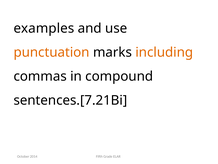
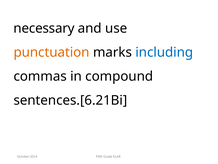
examples: examples -> necessary (44, 28)
including colour: orange -> blue (164, 52)
sentences.[7.21Bi: sentences.[7.21Bi -> sentences.[6.21Bi (70, 100)
